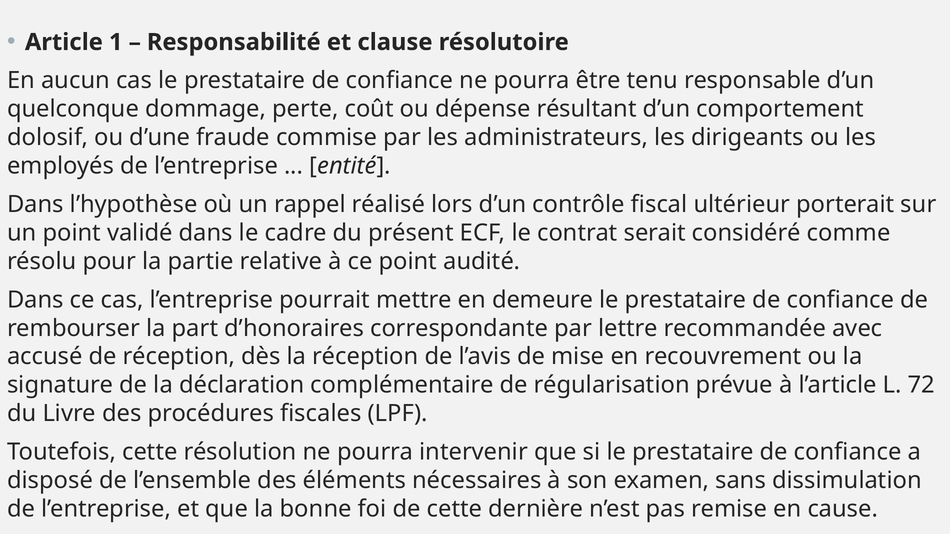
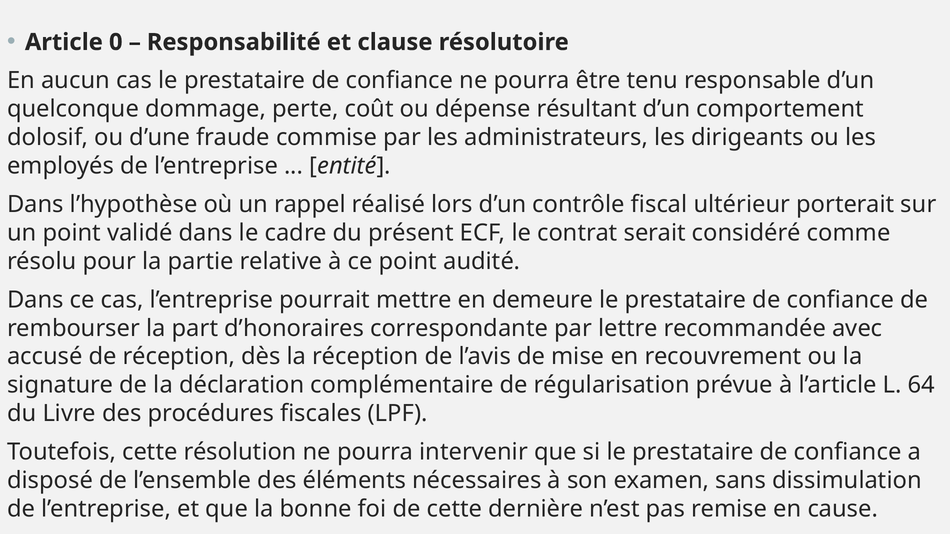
1: 1 -> 0 (116, 42)
72: 72 -> 64 (921, 385)
